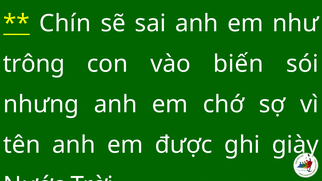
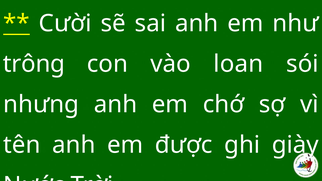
Chín: Chín -> Cười (65, 23)
biến: biến -> loan (238, 64)
